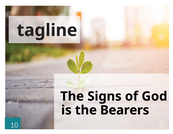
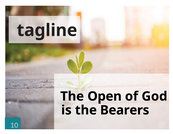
Signs: Signs -> Open (105, 96)
